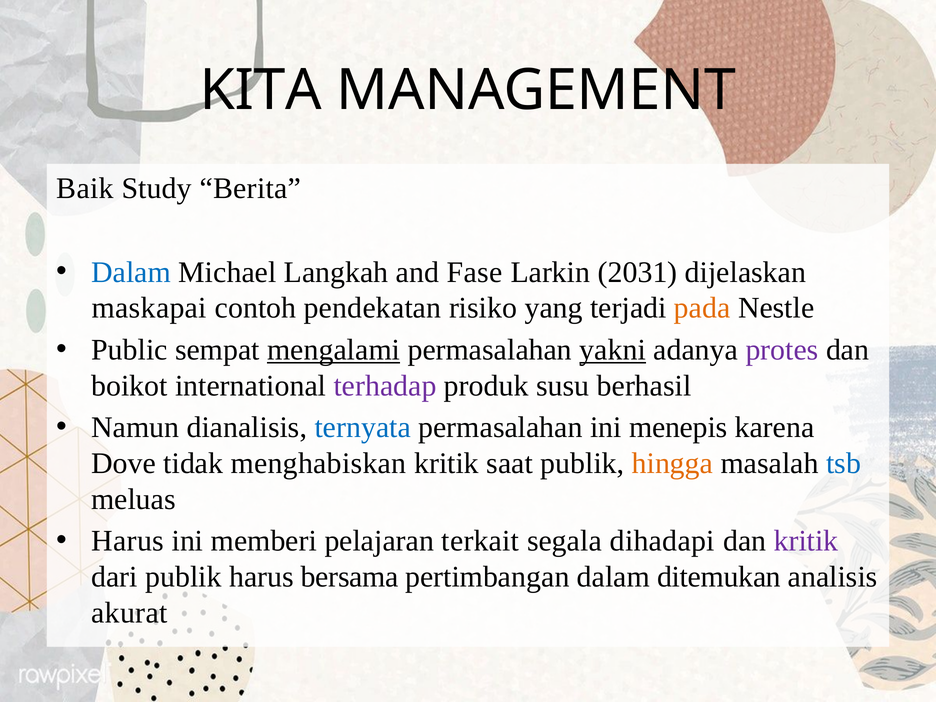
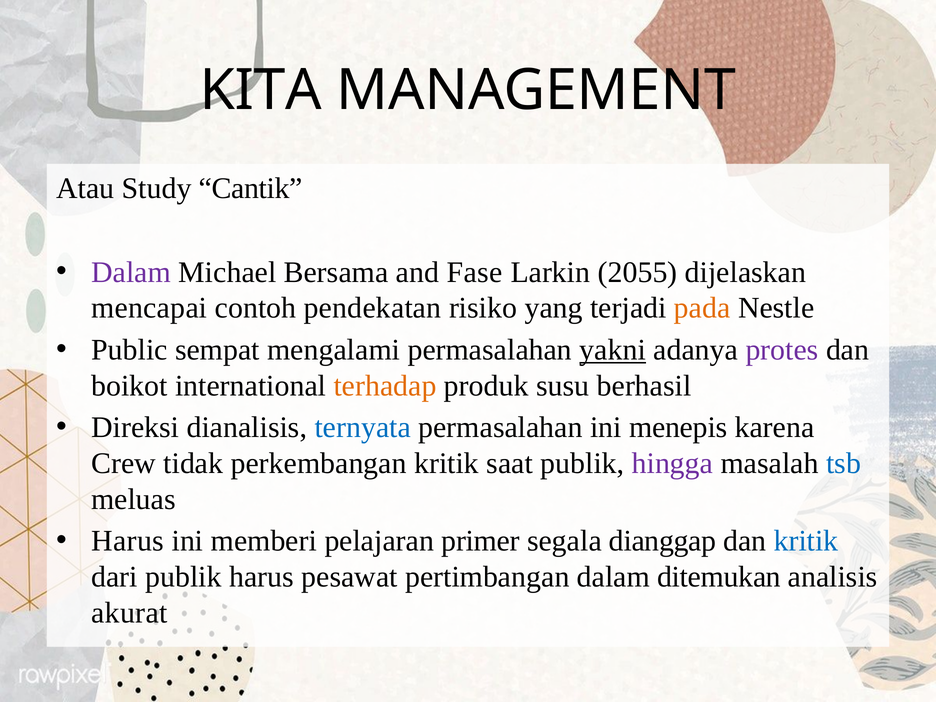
Baik: Baik -> Atau (85, 189)
Berita: Berita -> Cantik (251, 189)
Dalam colour: blue -> purple (131, 272)
Langkah: Langkah -> Bersama (336, 272)
2031: 2031 -> 2055 (638, 272)
maskapai: maskapai -> mencapai (149, 308)
mengalami underline: present -> none (334, 350)
terhadap colour: purple -> orange (385, 386)
Namun: Namun -> Direksi (135, 428)
Dove: Dove -> Crew (124, 463)
menghabiskan: menghabiskan -> perkembangan (319, 463)
hingga colour: orange -> purple (672, 463)
terkait: terkait -> primer (481, 541)
dihadapi: dihadapi -> dianggap (663, 541)
kritik colour: purple -> blue (806, 541)
bersama: bersama -> pesawat (349, 577)
